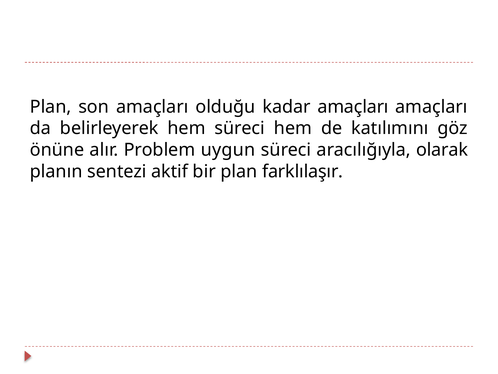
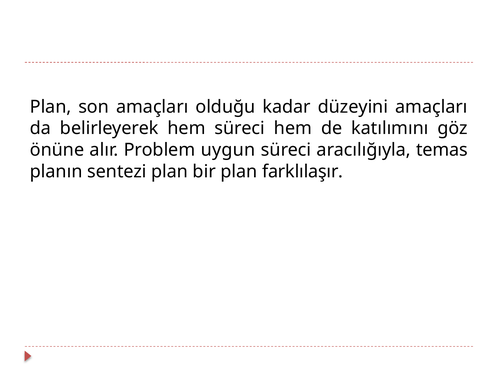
kadar amaçları: amaçları -> düzeyini (353, 107)
olarak: olarak -> temas (442, 150)
sentezi aktif: aktif -> plan (170, 171)
